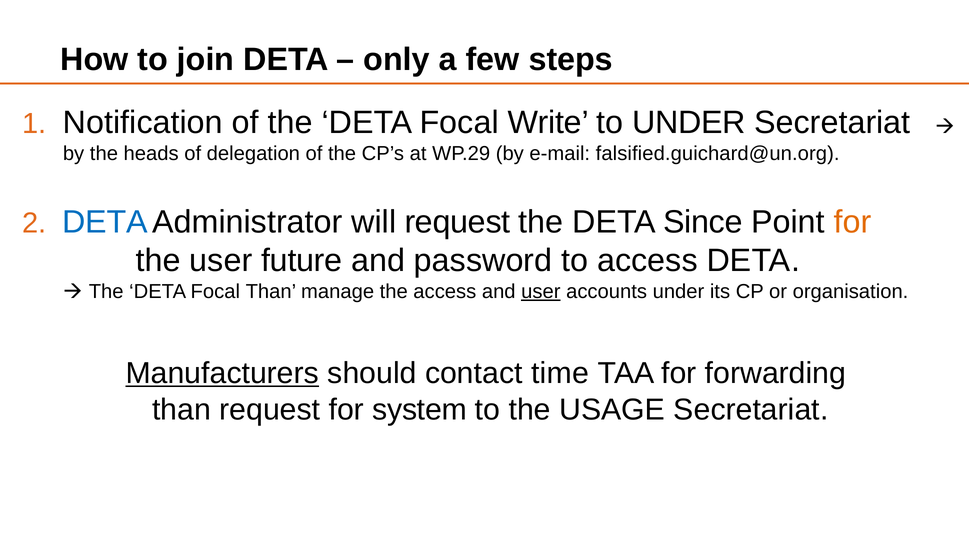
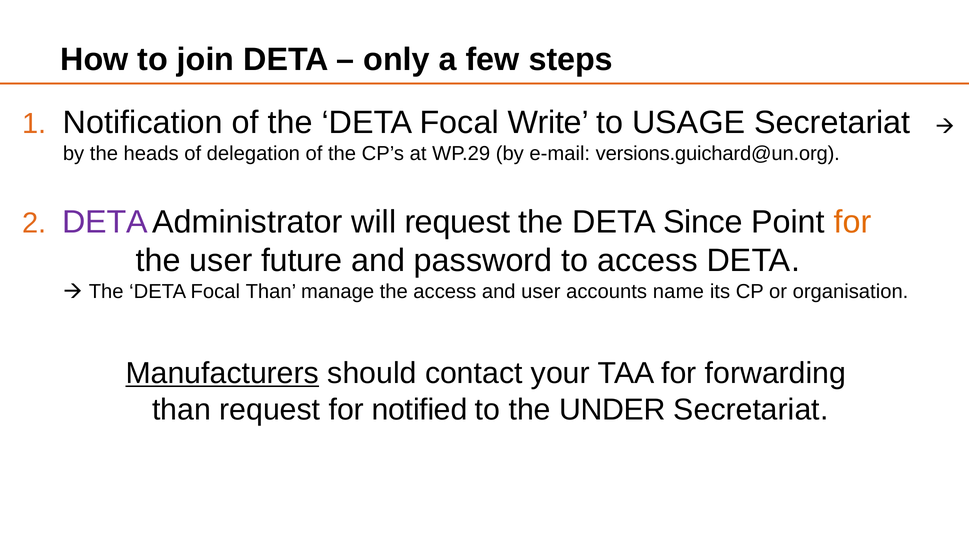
to UNDER: UNDER -> USAGE (689, 123)
falsified.guichard@un.org: falsified.guichard@un.org -> versions.guichard@un.org (718, 153)
DETA colour: blue -> purple (105, 222)
user underline: present -> none (541, 291)
accounts under: under -> name (678, 291)
time: time -> your (560, 373)
system: system -> notified (420, 410)
USAGE: USAGE -> UNDER (612, 410)
